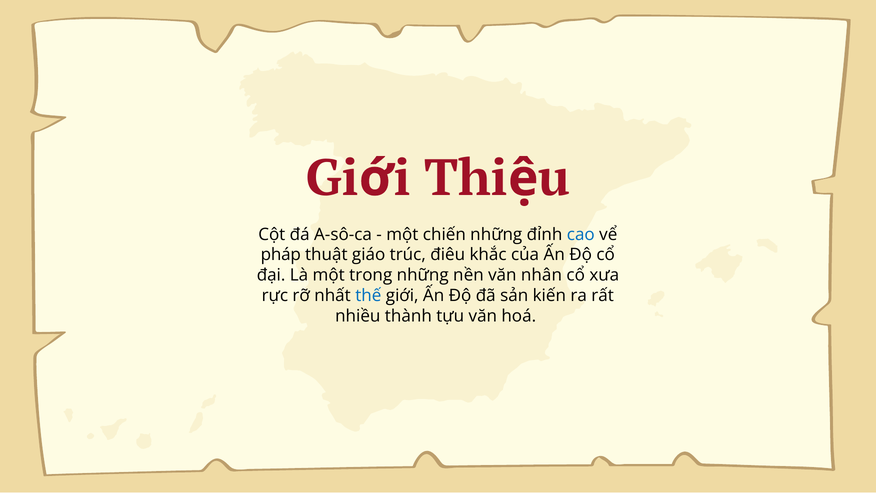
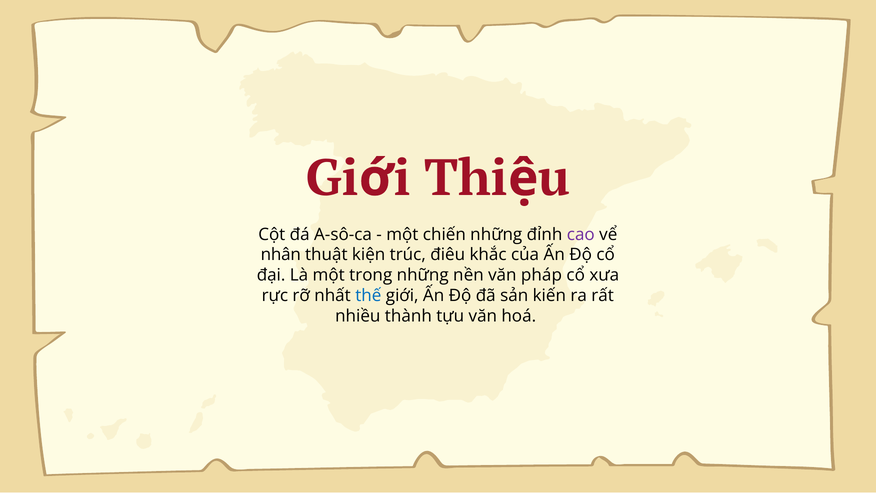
cao colour: blue -> purple (581, 234)
pháp: pháp -> nhân (281, 255)
giáo: giáo -> kiện (369, 255)
nhân: nhân -> pháp (541, 275)
